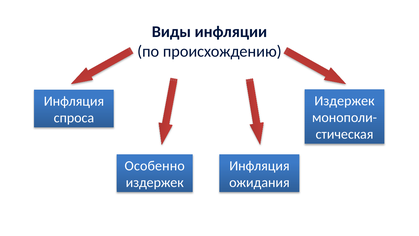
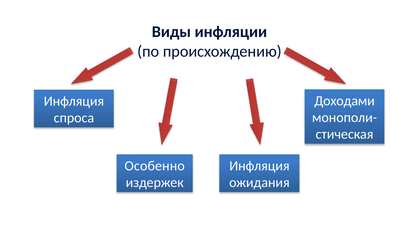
Издержек: Издержек -> Доходами (345, 101)
